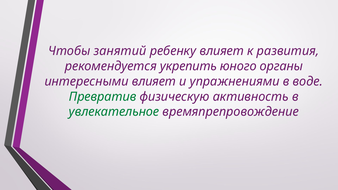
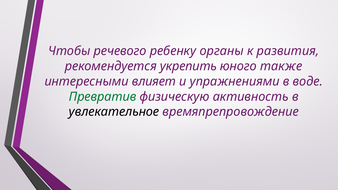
занятий: занятий -> речевого (120, 51)
ребенку влияет: влияет -> органы (222, 51)
органы: органы -> также (281, 66)
увлекательное colour: green -> black (114, 112)
